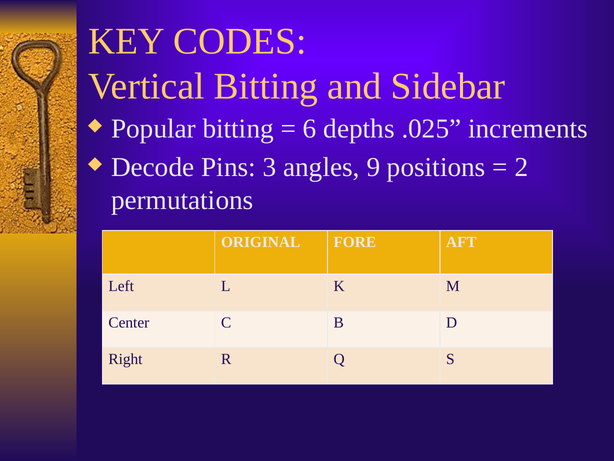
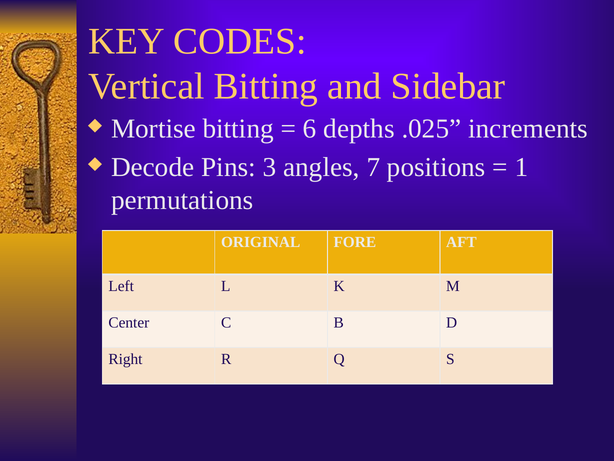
Popular: Popular -> Mortise (153, 129)
9: 9 -> 7 (373, 167)
2: 2 -> 1 (521, 167)
